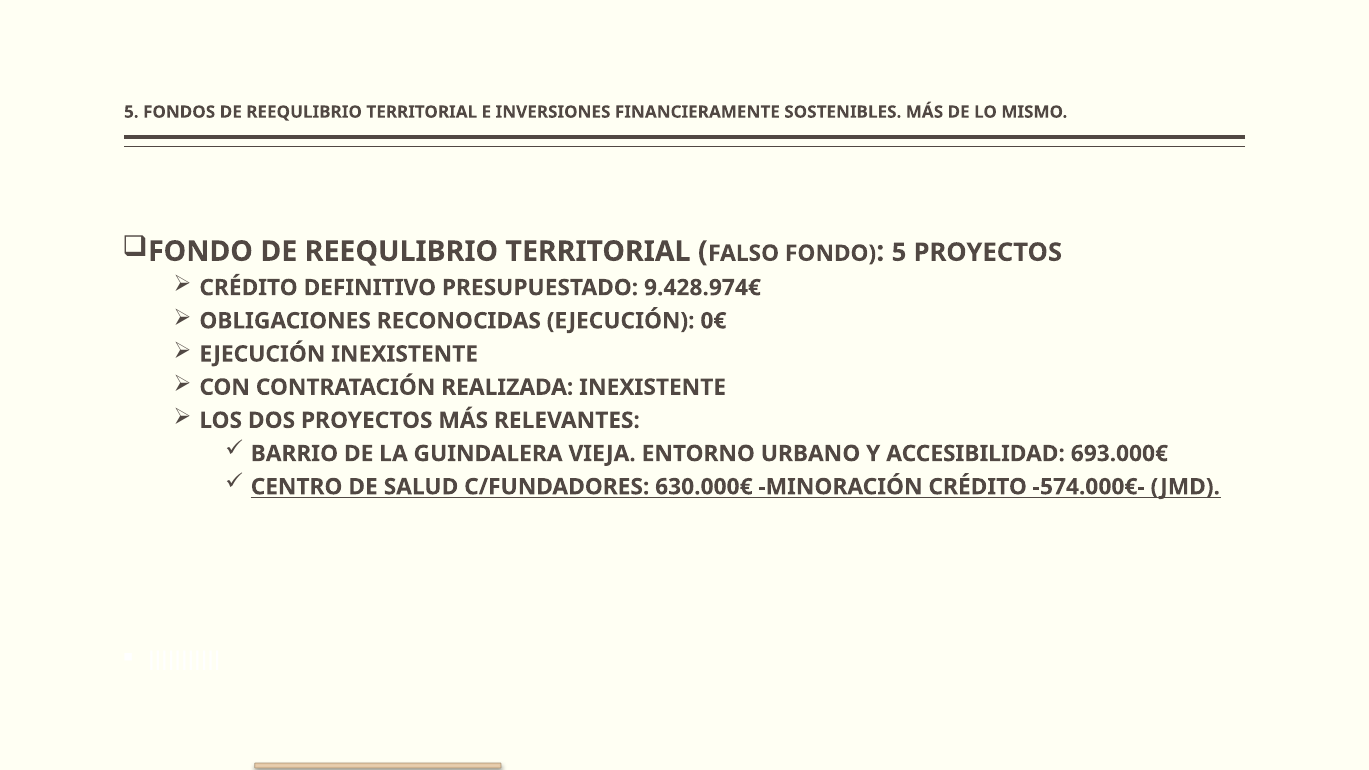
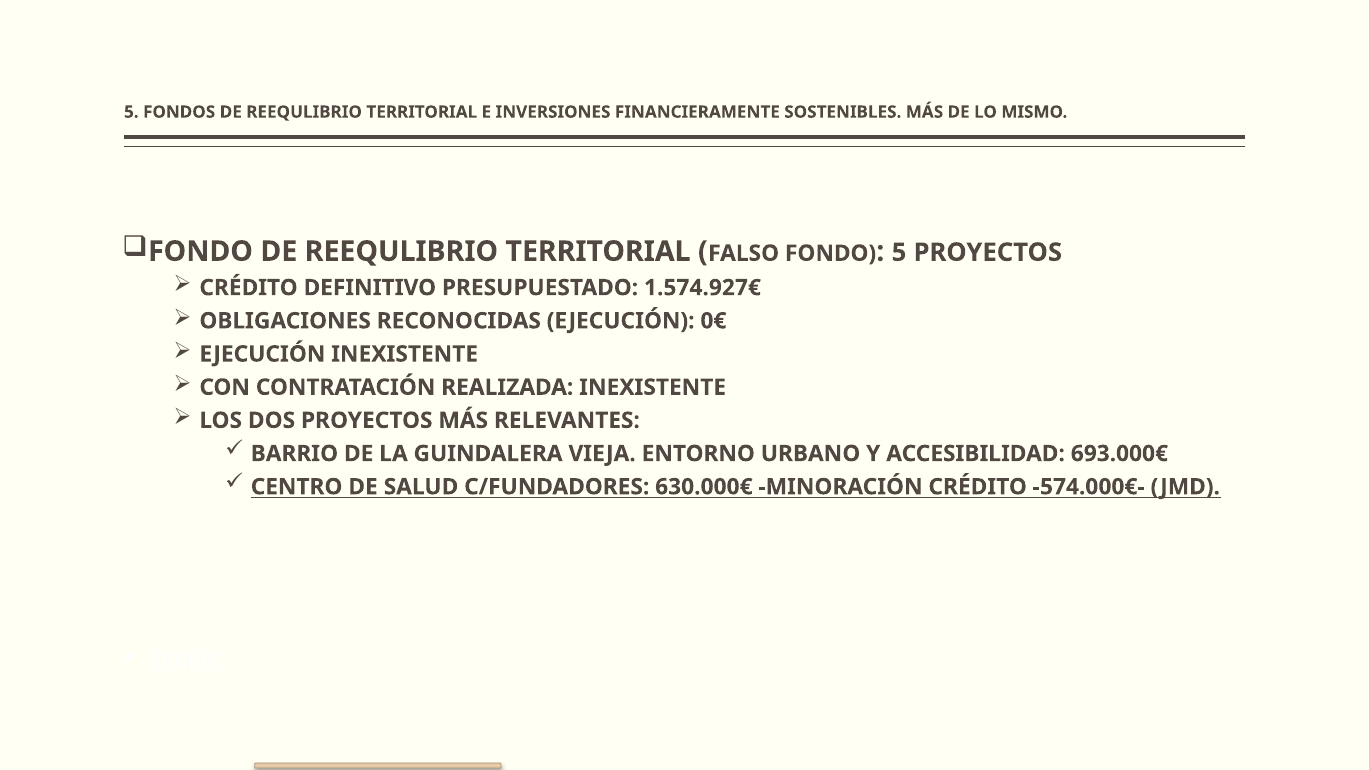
9.428.974€: 9.428.974€ -> 1.574.927€ (702, 288)
